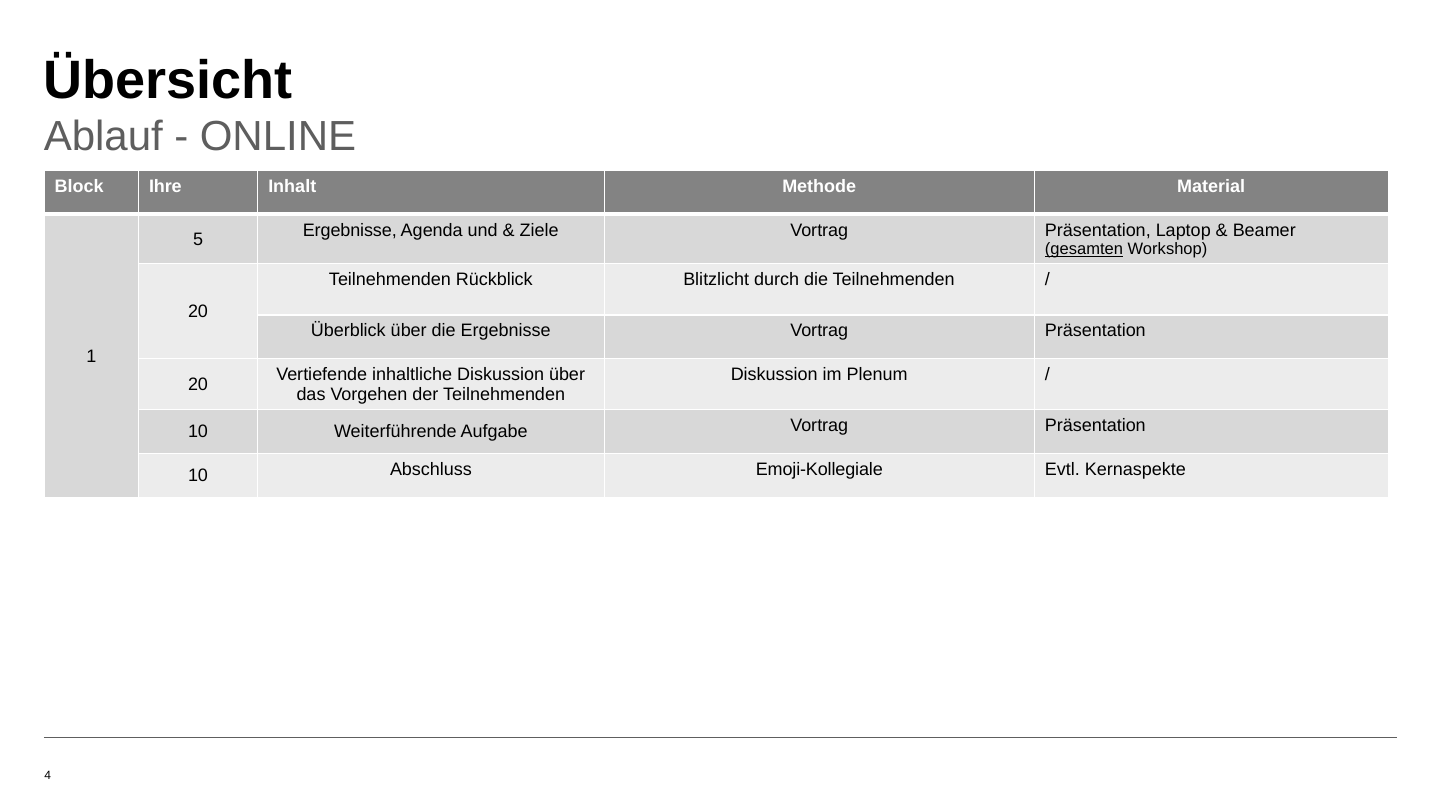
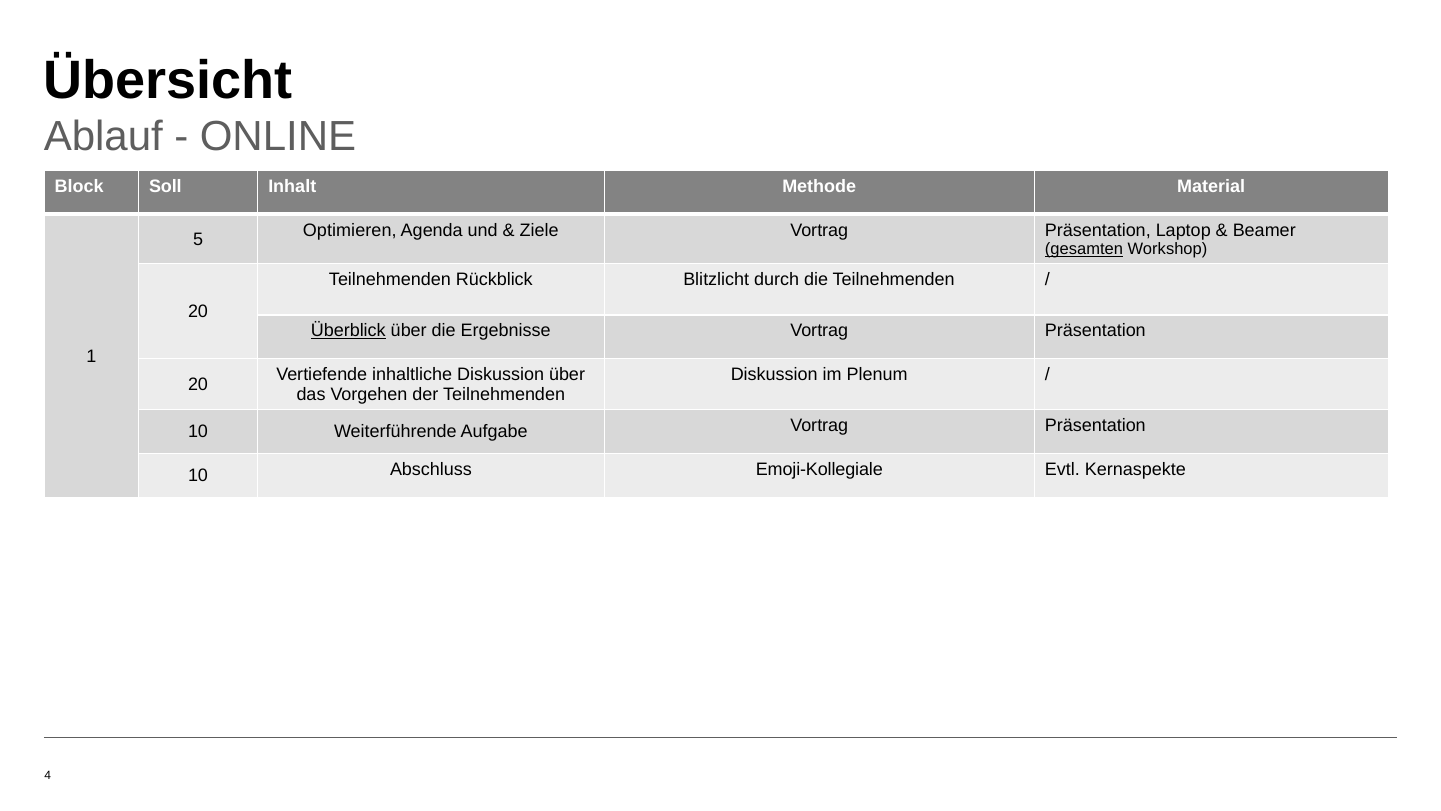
Ihre: Ihre -> Soll (165, 186)
Ergebnisse: Ergebnisse -> Optimieren (350, 230)
Überblick underline: none -> present (348, 331)
